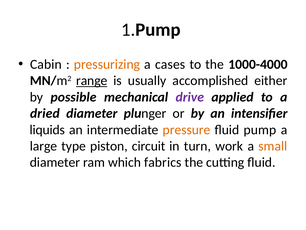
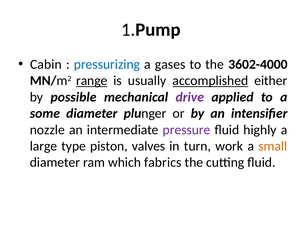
pressurizing colour: orange -> blue (107, 64)
cases: cases -> gases (170, 64)
1000-4000: 1000-4000 -> 3602-4000 (258, 64)
accomplished underline: none -> present (210, 81)
dried: dried -> some (45, 113)
liquids: liquids -> nozzle (47, 129)
pressure colour: orange -> purple (187, 129)
pump: pump -> highly (260, 129)
circuit: circuit -> valves (149, 146)
